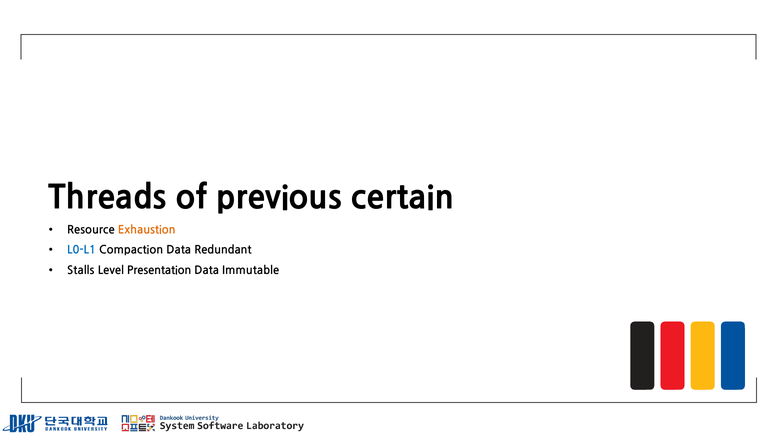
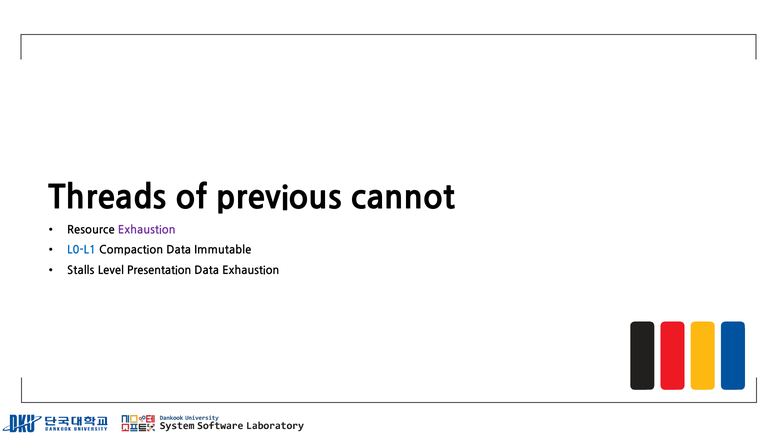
certain: certain -> cannot (403, 198)
Exhaustion colour: orange -> purple (147, 230)
Redundant: Redundant -> Immutable (223, 250)
Data Immutable: Immutable -> Exhaustion (251, 271)
